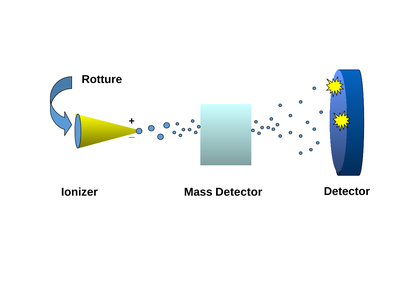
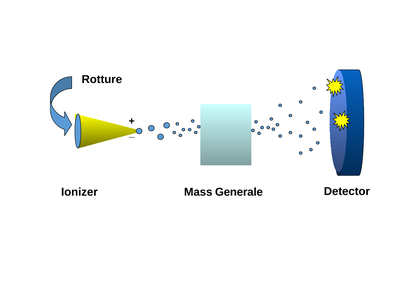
Mass Detector: Detector -> Generale (239, 192)
